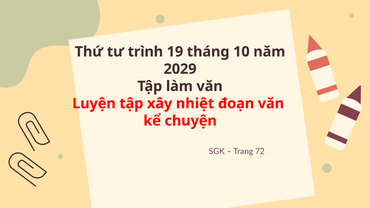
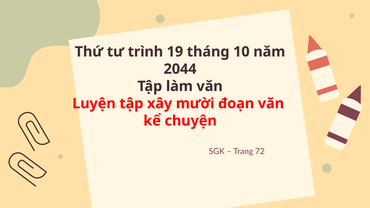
2029: 2029 -> 2044 (180, 69)
nhiệt: nhiệt -> mười (195, 104)
